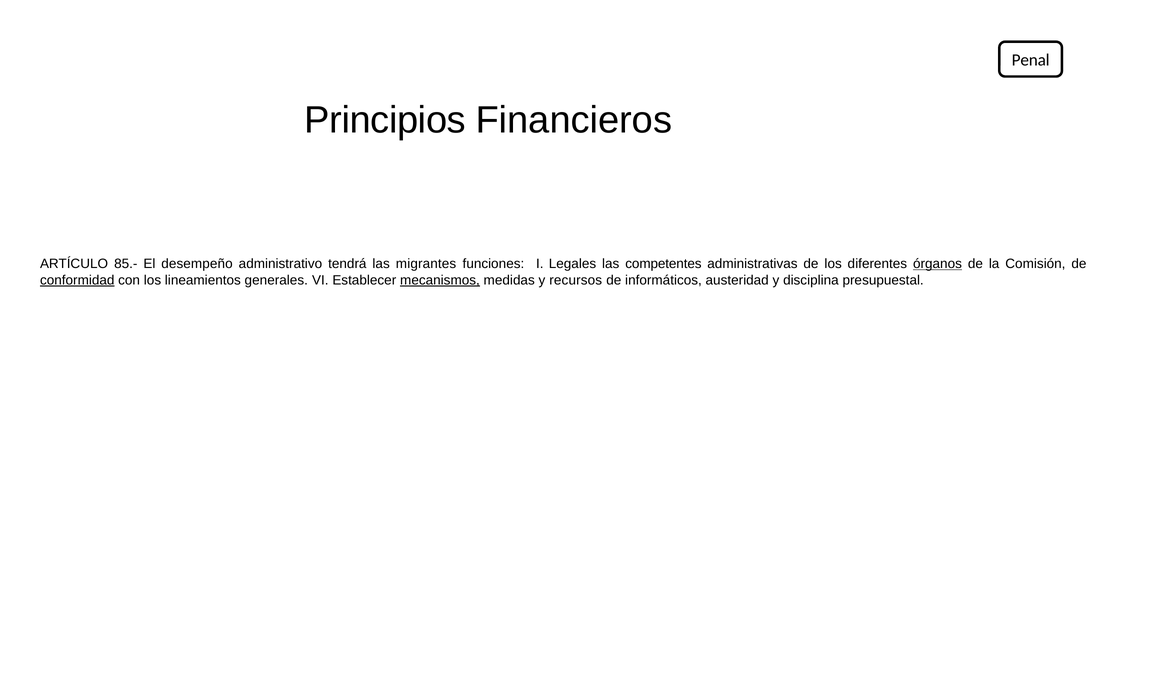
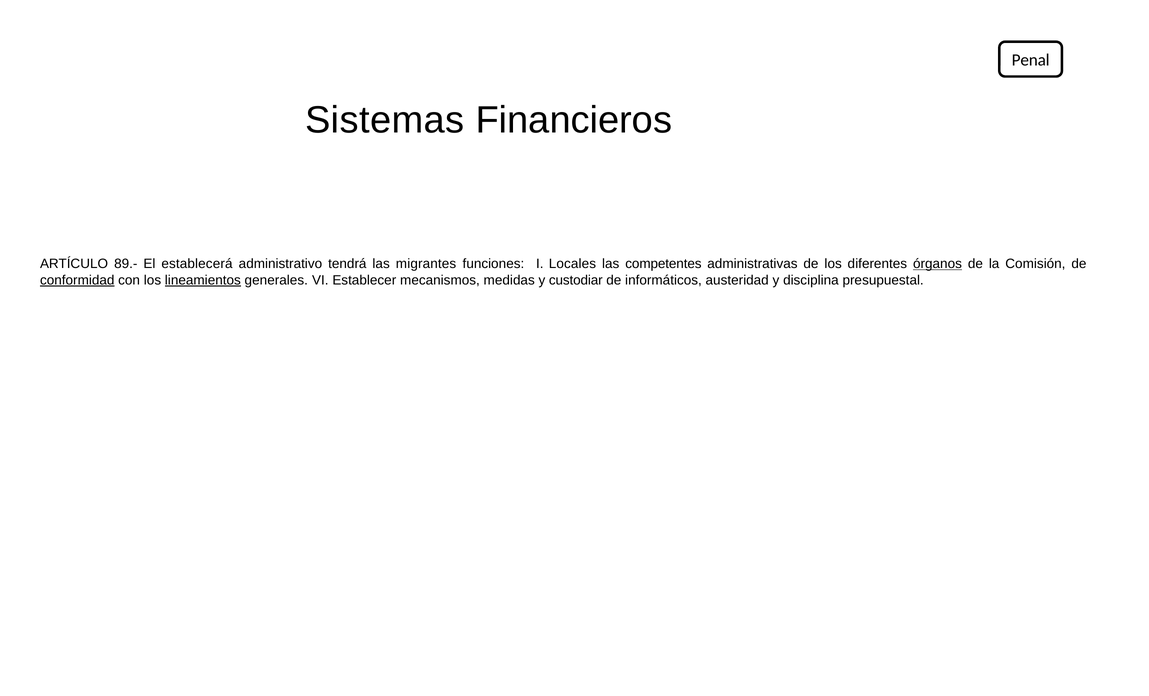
Principios: Principios -> Sistemas (385, 120)
85.-: 85.- -> 89.- (126, 264)
desempeño: desempeño -> establecerá (197, 264)
Legales: Legales -> Locales (572, 264)
lineamientos underline: none -> present (203, 280)
mecanismos underline: present -> none (440, 280)
recursos: recursos -> custodiar (576, 280)
